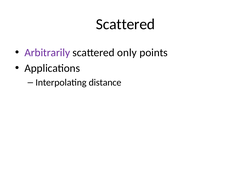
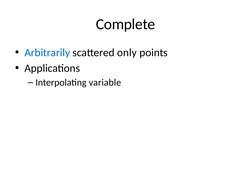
Scattered: Scattered -> Complete (126, 24)
Arbitrarily colour: purple -> blue (47, 53)
distance: distance -> variable (105, 83)
